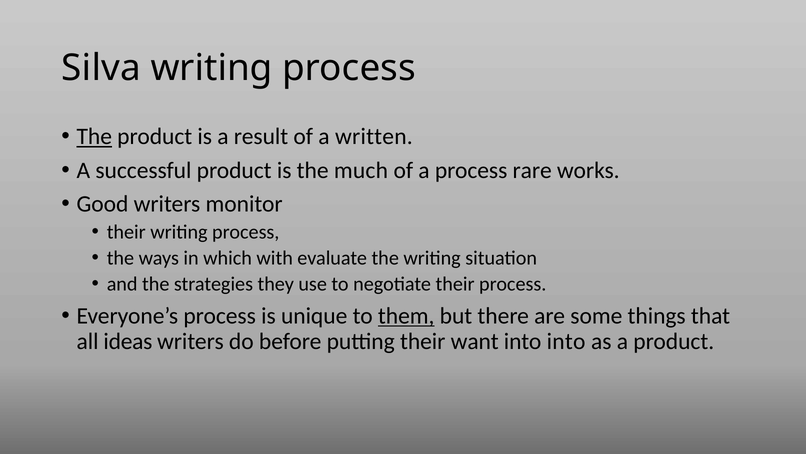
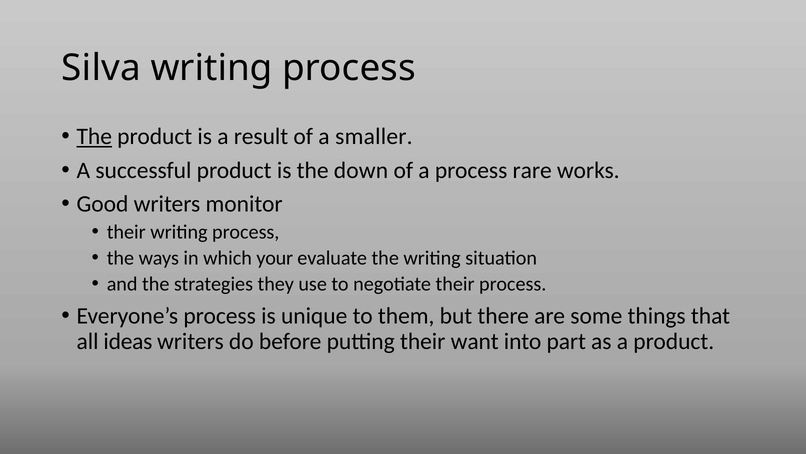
written: written -> smaller (374, 136)
much: much -> down (361, 170)
with: with -> your (275, 258)
them underline: present -> none (406, 315)
into into: into -> part (566, 341)
